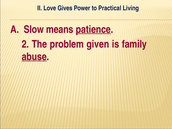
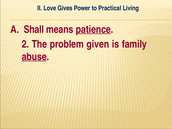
Slow: Slow -> Shall (34, 29)
